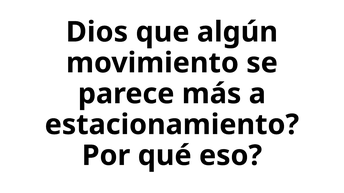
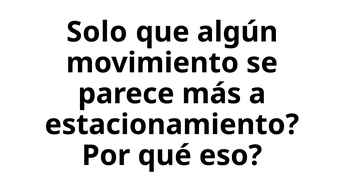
Dios: Dios -> Solo (97, 32)
